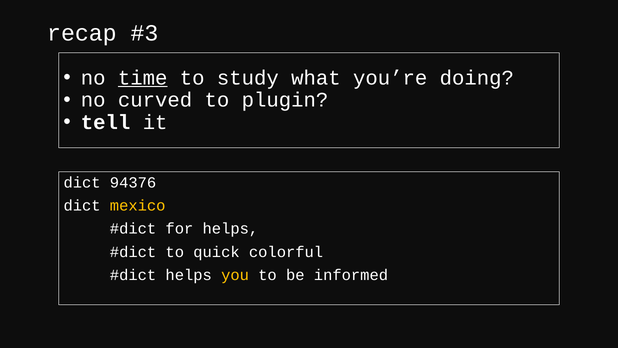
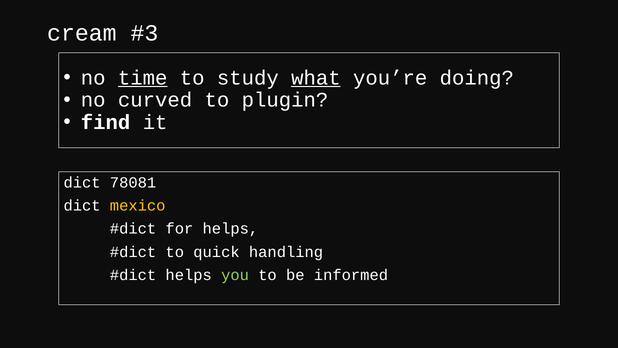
recap: recap -> cream (82, 33)
what underline: none -> present (316, 78)
tell: tell -> find (106, 122)
94376: 94376 -> 78081 (133, 182)
colorful: colorful -> handling (286, 252)
you colour: yellow -> light green (235, 275)
